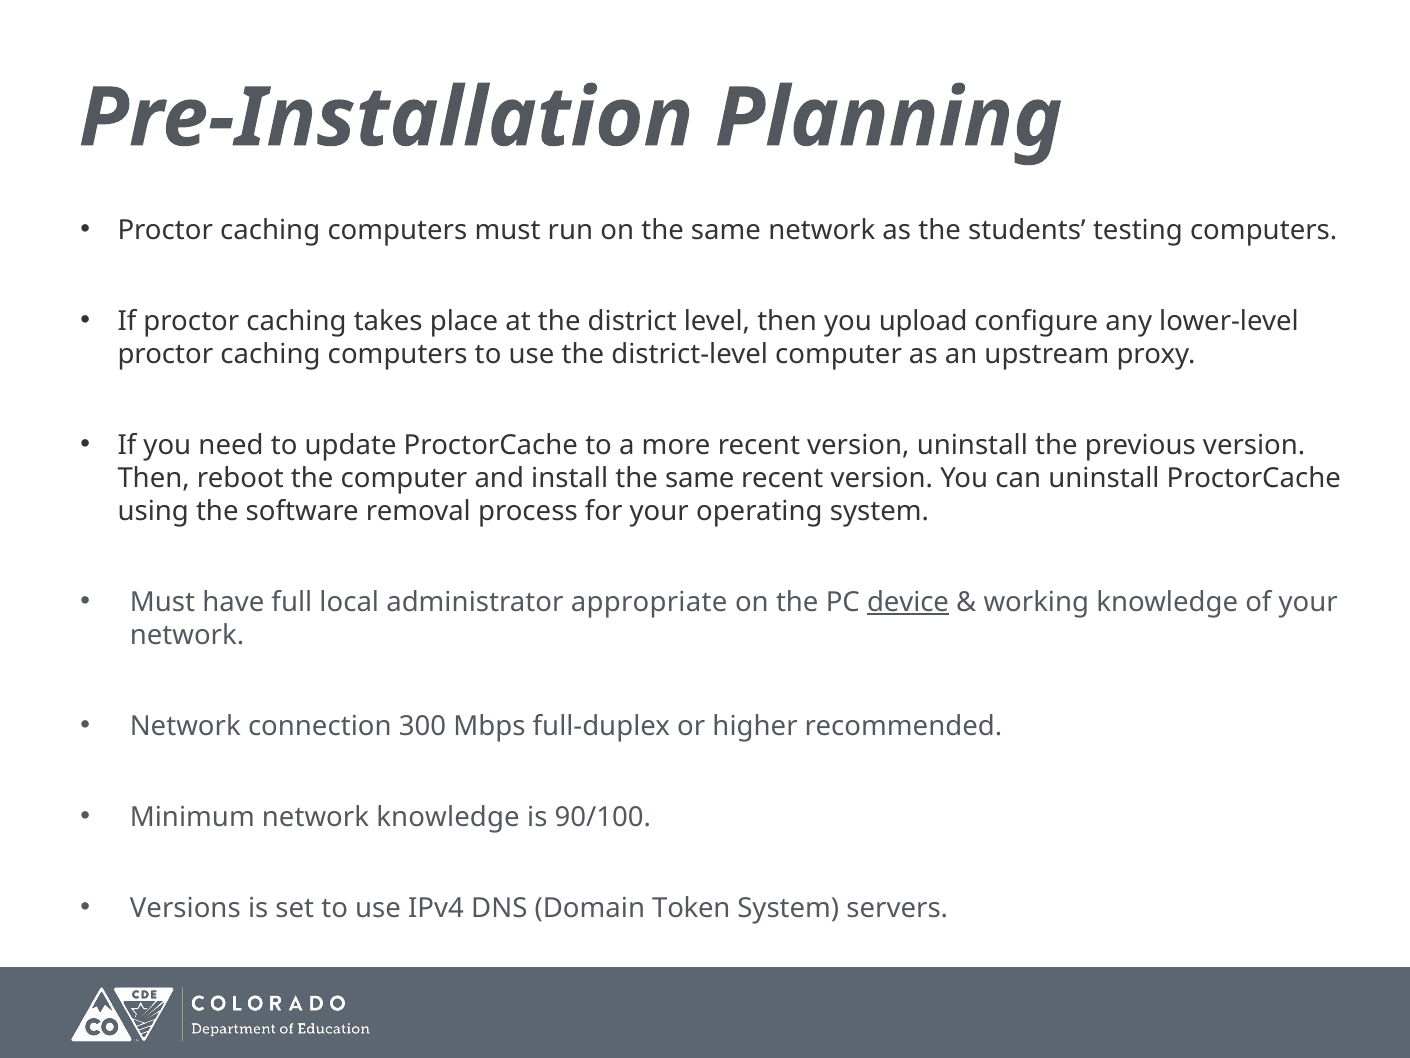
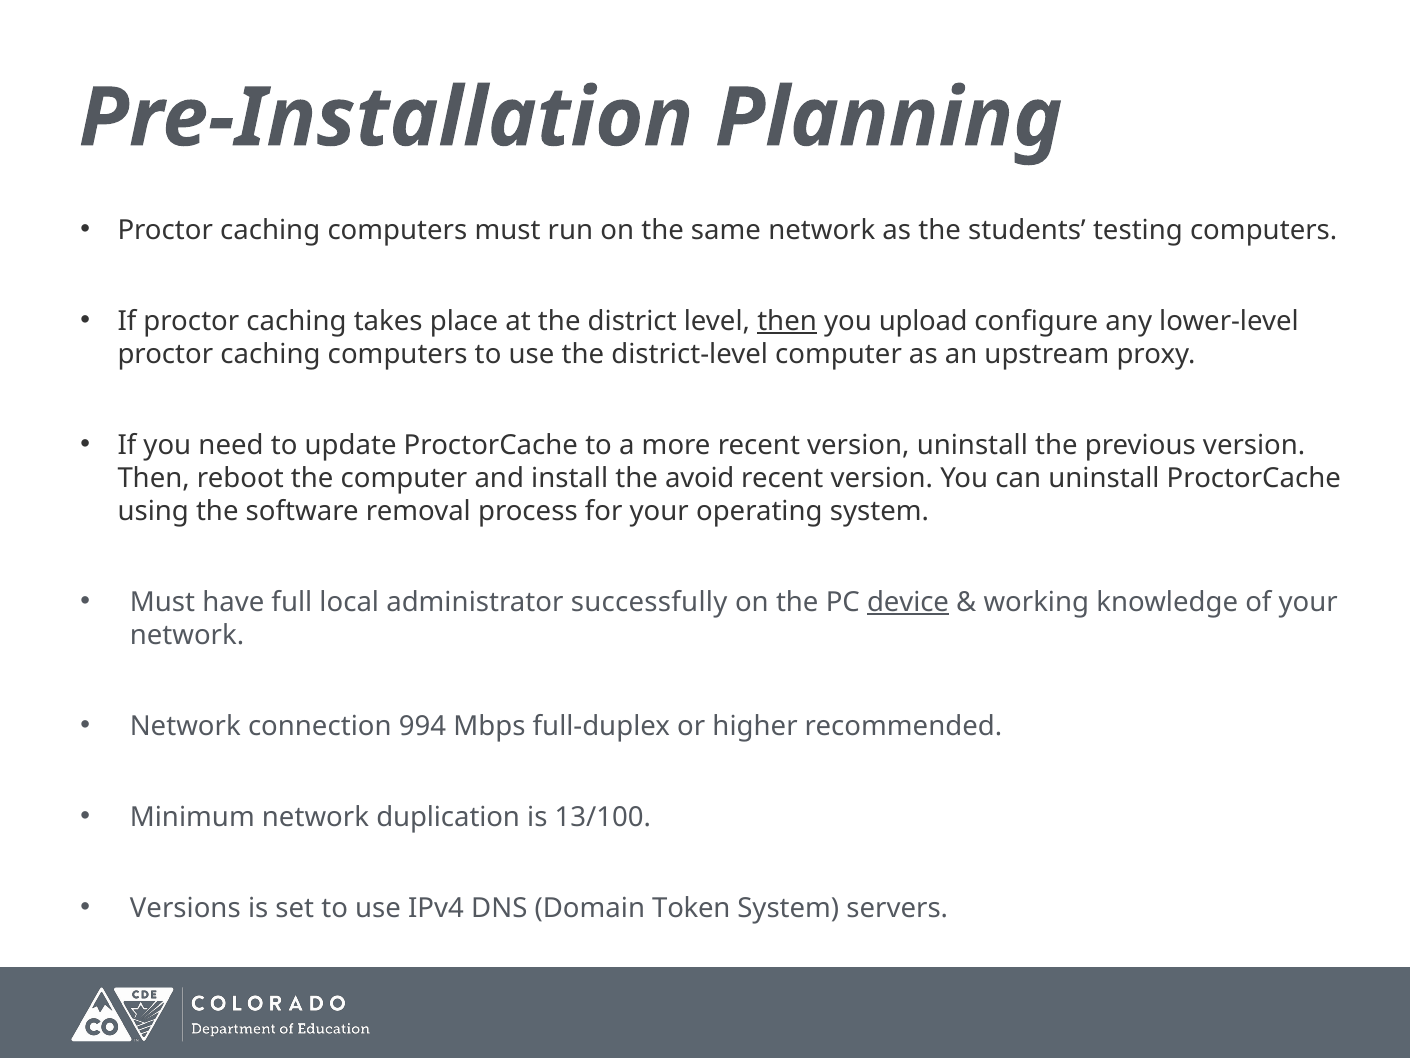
then underline: none -> present (787, 321)
install the same: same -> avoid (700, 478)
appropriate: appropriate -> successfully (649, 602)
300: 300 -> 994 (423, 726)
network knowledge: knowledge -> duplication (448, 817)
90/100: 90/100 -> 13/100 (603, 817)
